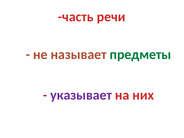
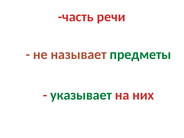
указывает colour: purple -> green (81, 95)
